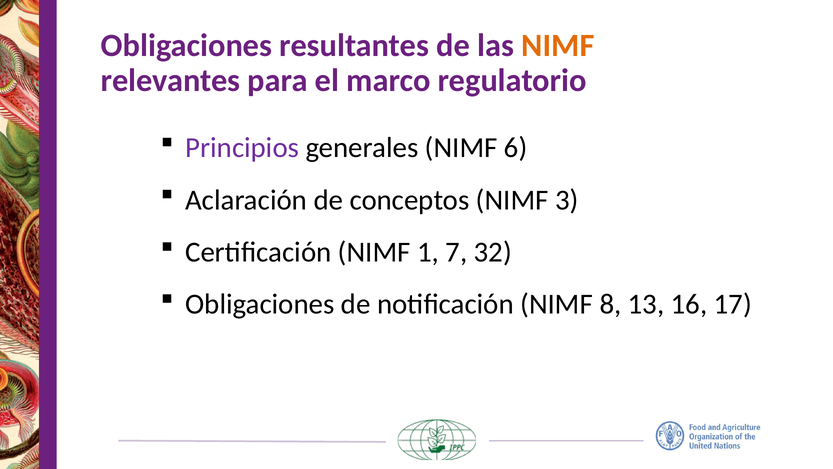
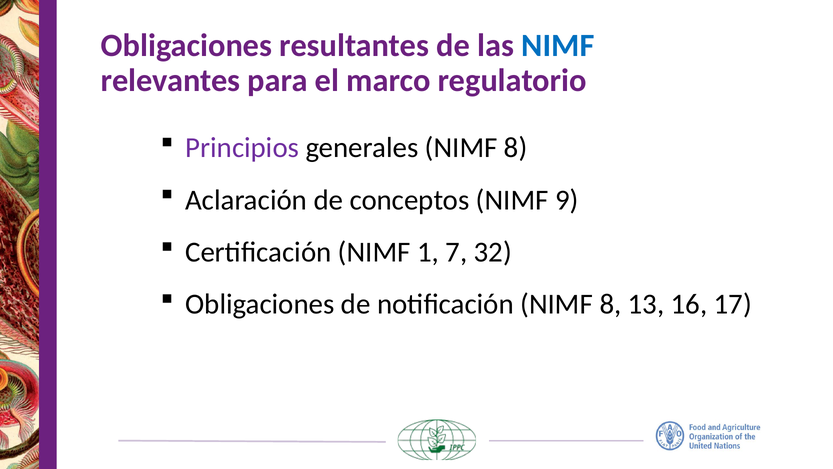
NIMF colour: orange -> blue (558, 45)
generales NIMF 6: 6 -> 8 (516, 148)
3: 3 -> 9 (567, 200)
